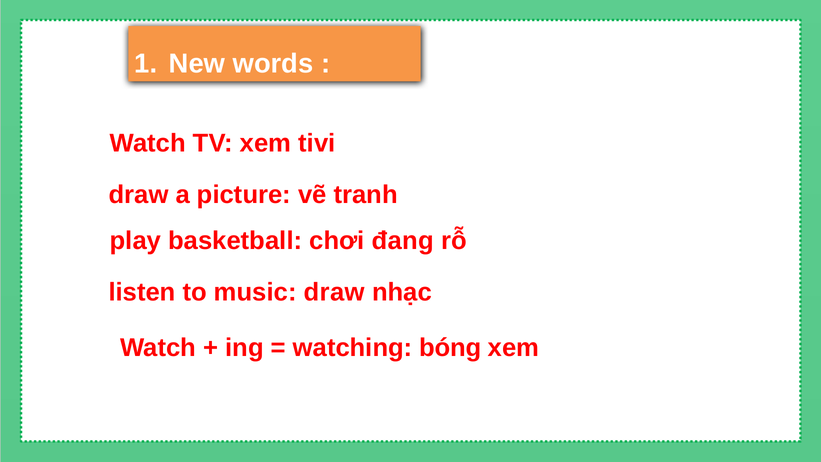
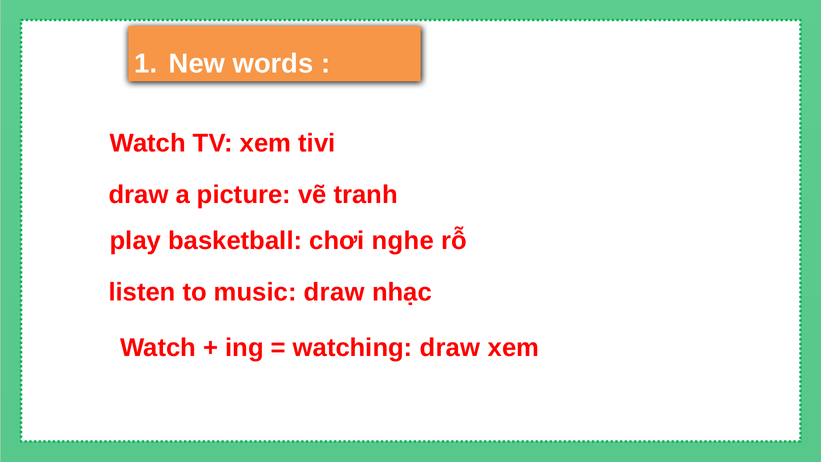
đang: đang -> nghe (403, 241)
watching bóng: bóng -> draw (450, 348)
